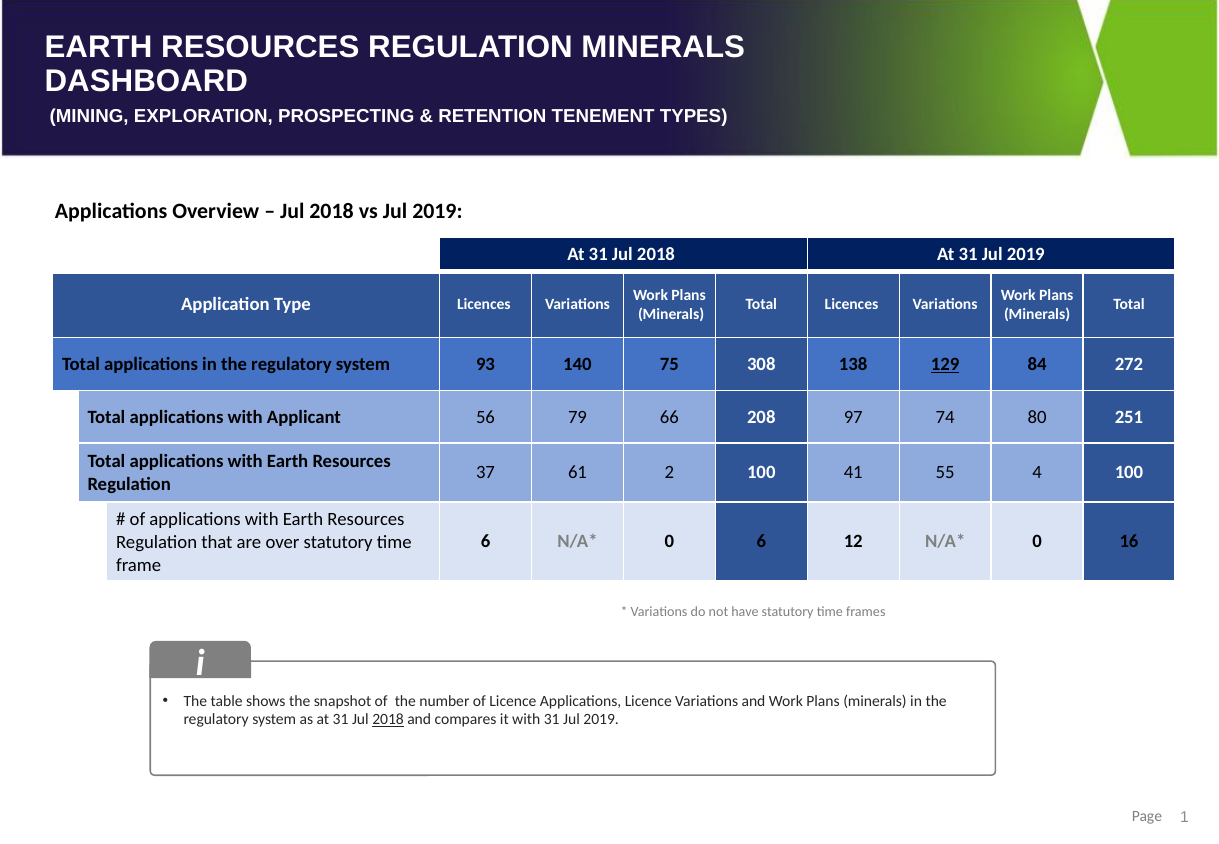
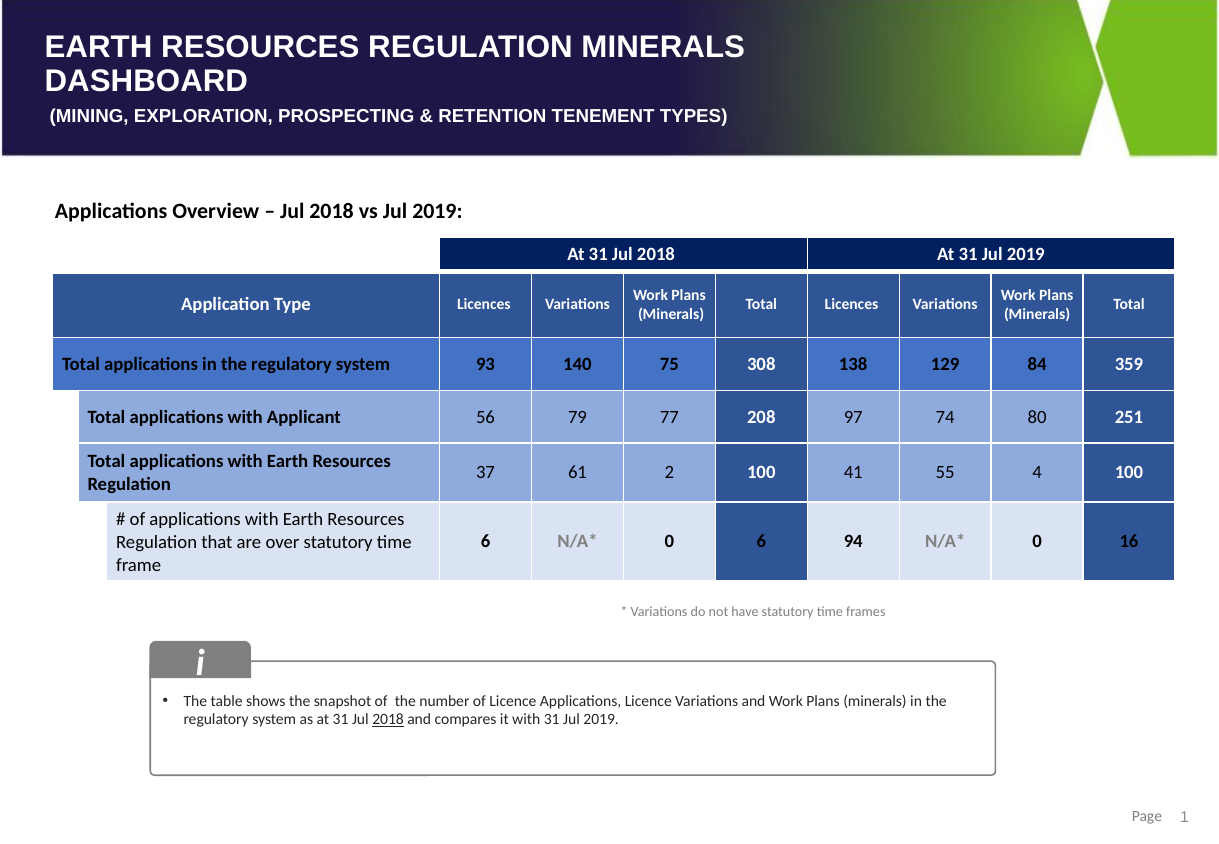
129 underline: present -> none (945, 364)
272: 272 -> 359 (1129, 364)
66: 66 -> 77 (669, 417)
12: 12 -> 94 (853, 542)
